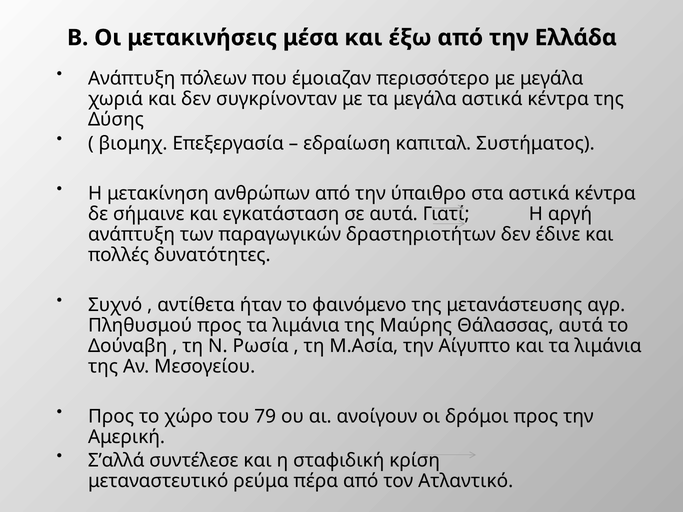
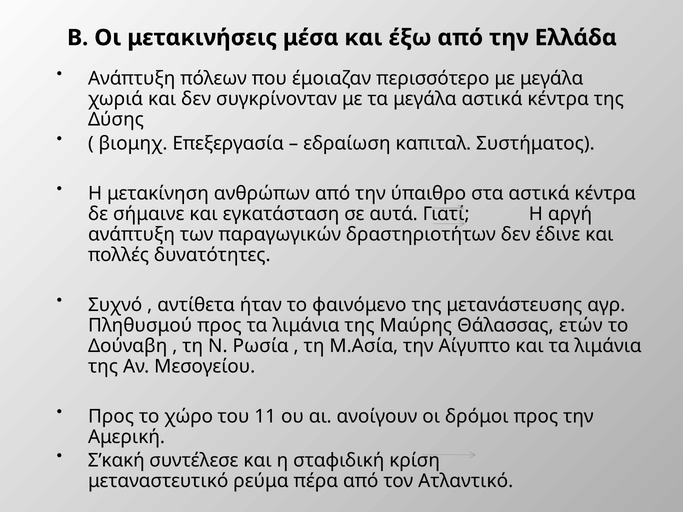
Θάλασσας αυτά: αυτά -> ετών (581, 325)
79: 79 -> 11 (265, 416)
Σ’αλλά: Σ’αλλά -> Σ’κακή (116, 461)
